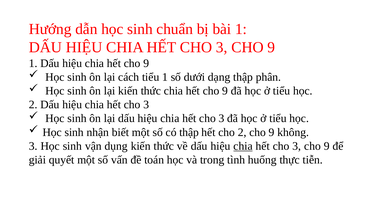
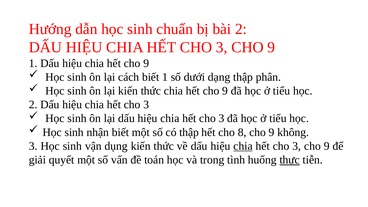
bài 1: 1 -> 2 (241, 29)
cách tiểu: tiểu -> biết (151, 77)
cho 2: 2 -> 8 (242, 132)
thực underline: none -> present (290, 160)
